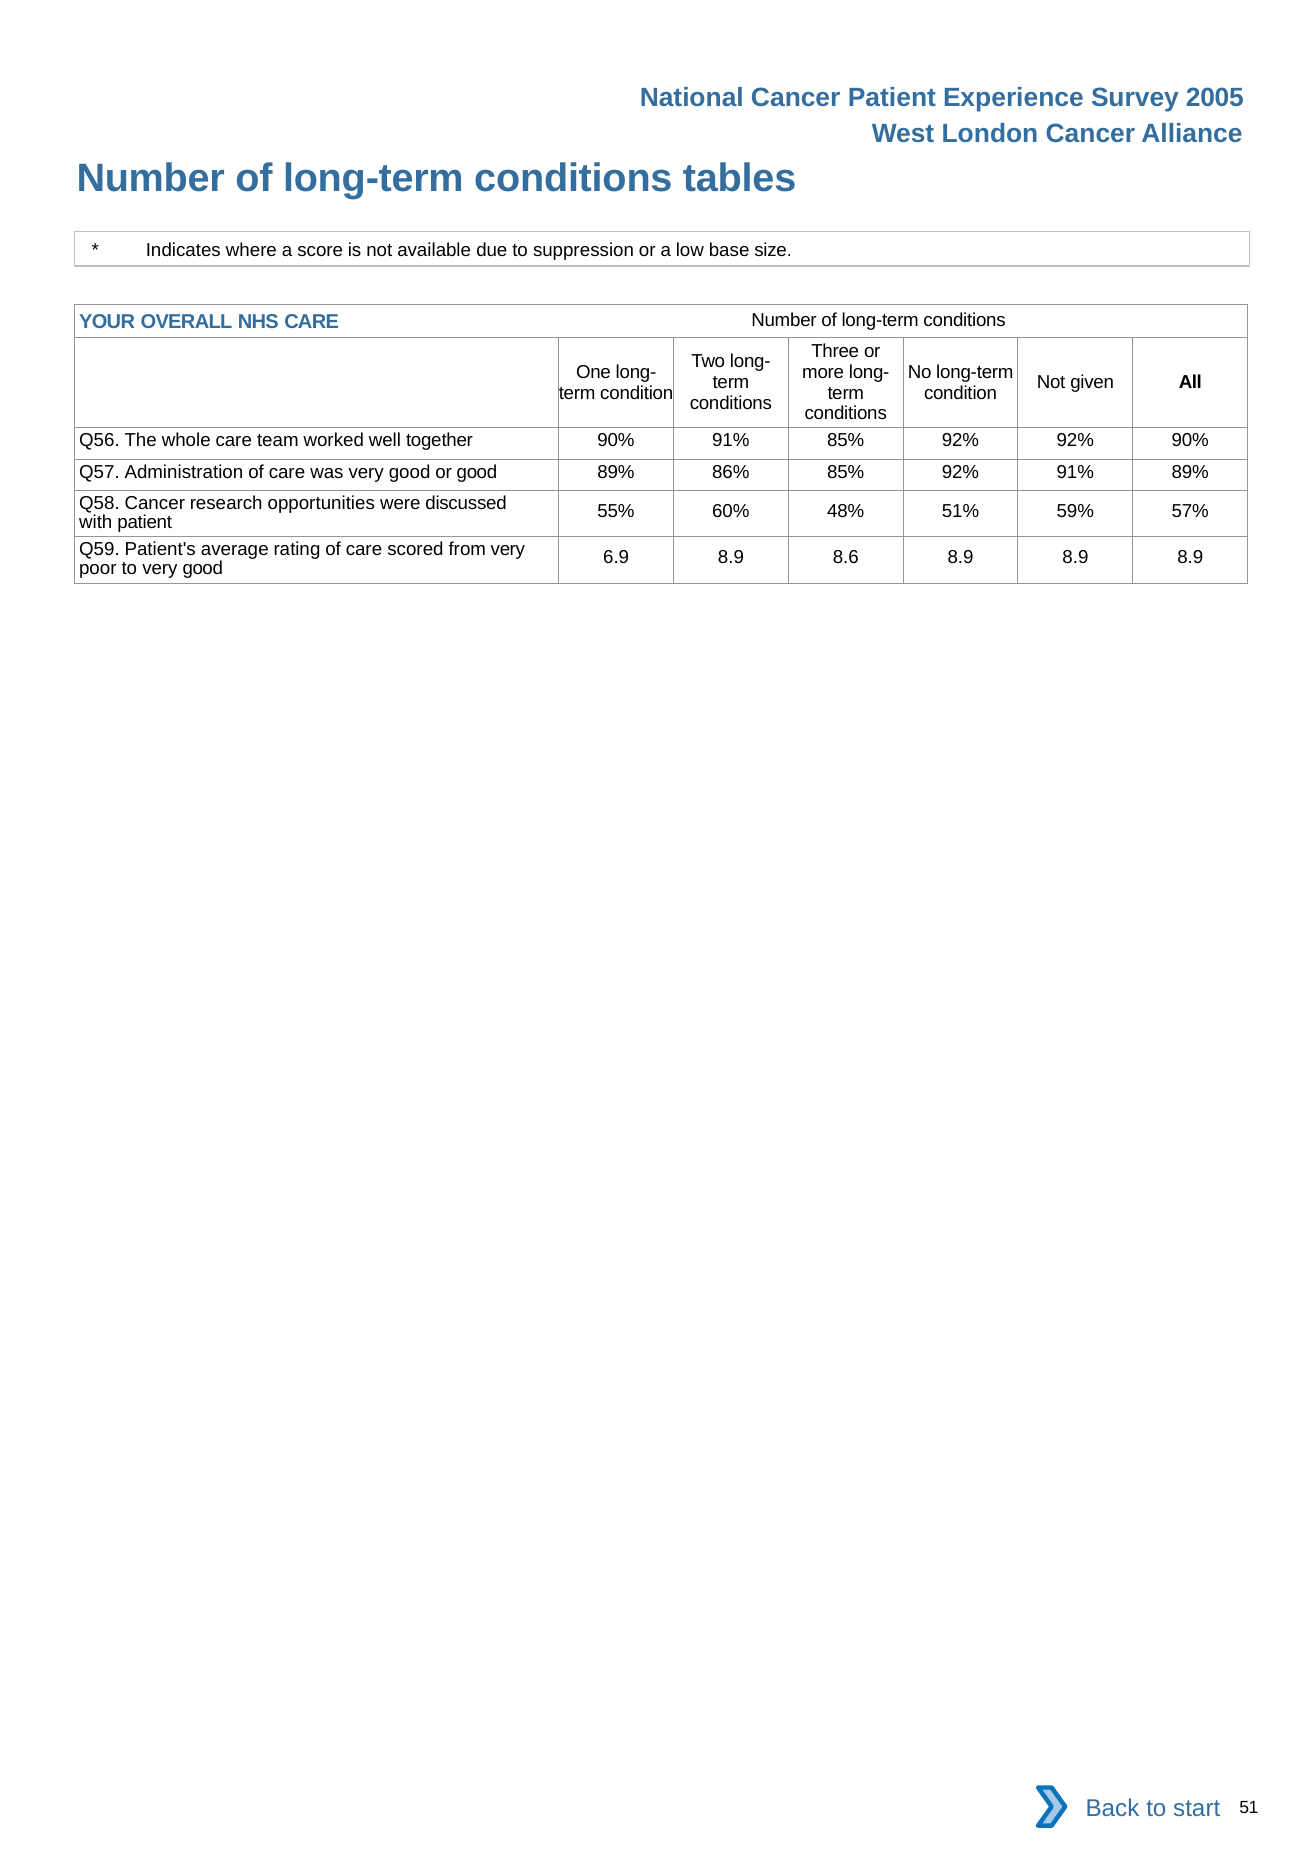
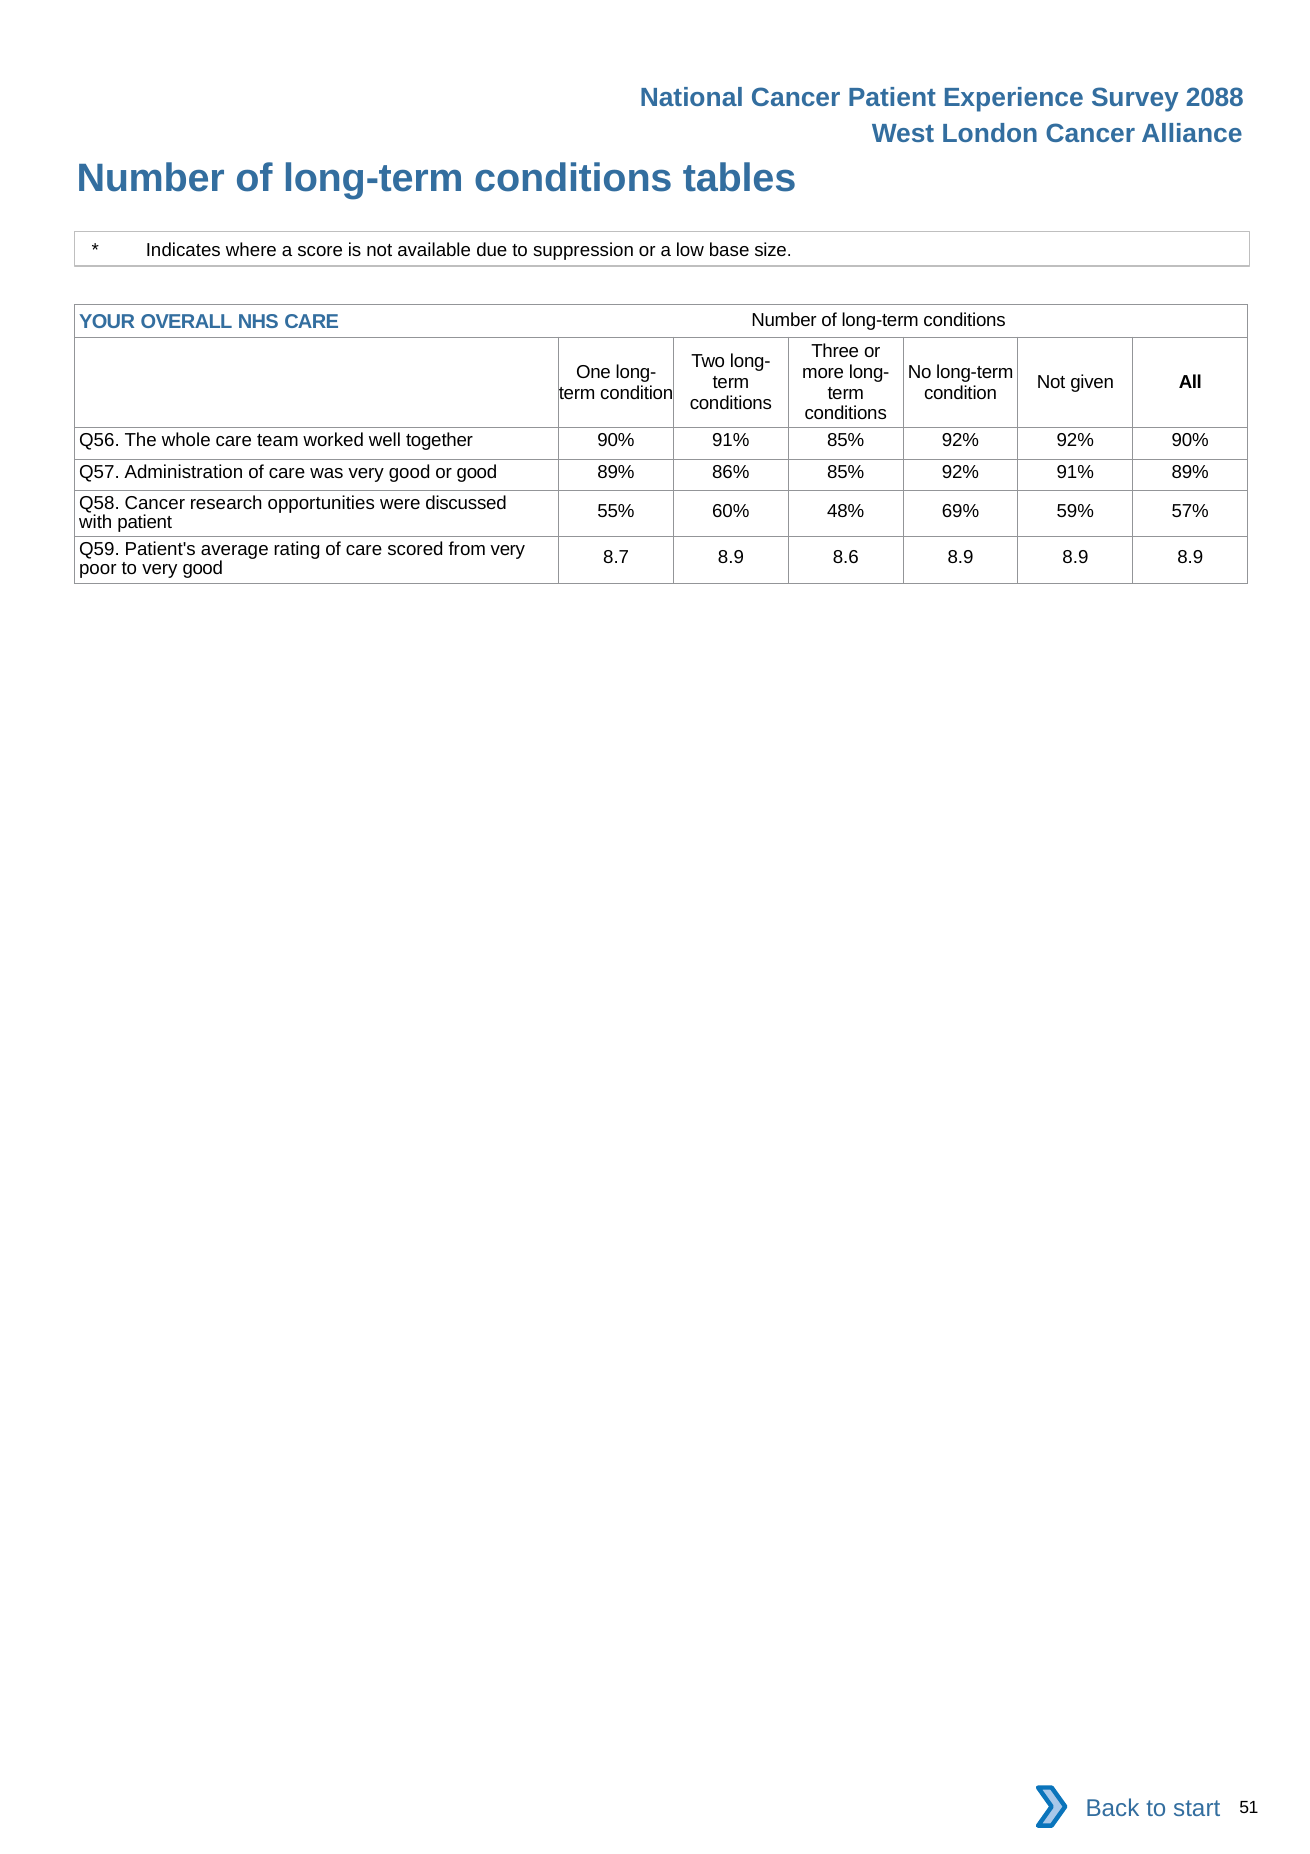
2005: 2005 -> 2088 (1215, 98)
51%: 51% -> 69% (960, 511)
6.9: 6.9 -> 8.7 (616, 557)
